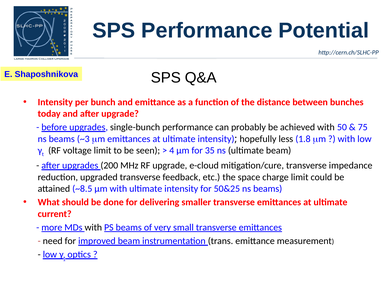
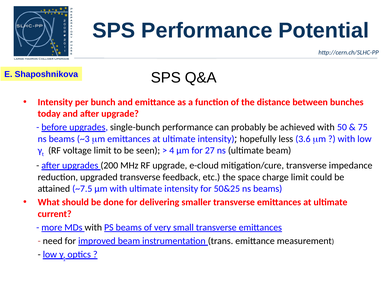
1.8: 1.8 -> 3.6 (303, 139)
35: 35 -> 27 (210, 151)
~8.5: ~8.5 -> ~7.5 (82, 189)
